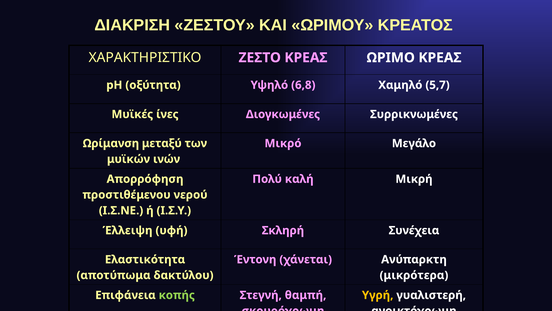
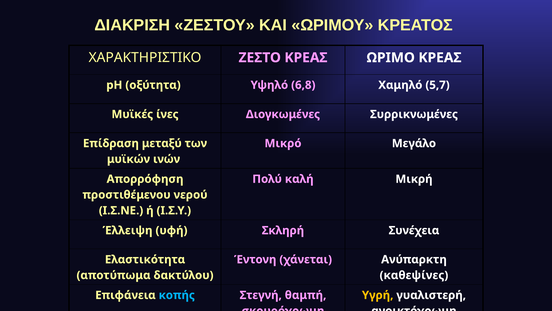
Ωρίμανση: Ωρίμανση -> Επίδραση (111, 143)
μικρότερα: μικρότερα -> καθεψίνες (414, 275)
κοπής colour: light green -> light blue (177, 295)
